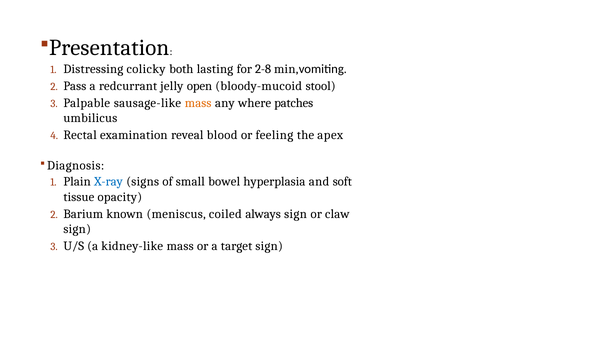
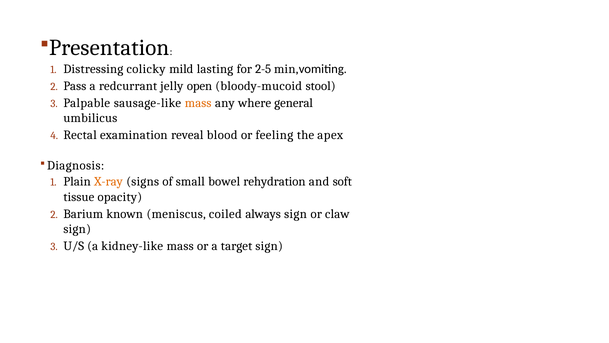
both: both -> mild (181, 69)
2-8: 2-8 -> 2-5 (263, 69)
patches: patches -> general (294, 103)
X-ray colour: blue -> orange (109, 182)
hyperplasia: hyperplasia -> rehydration (275, 182)
